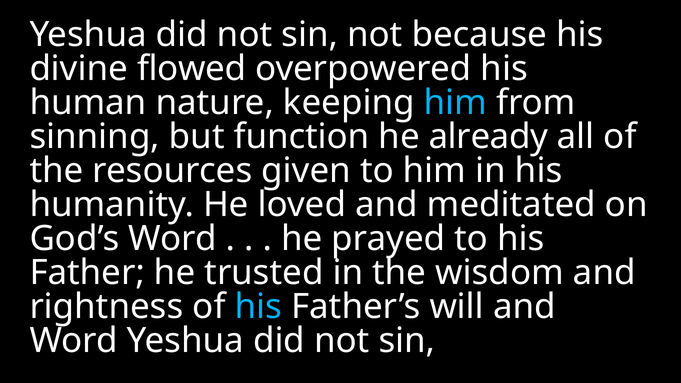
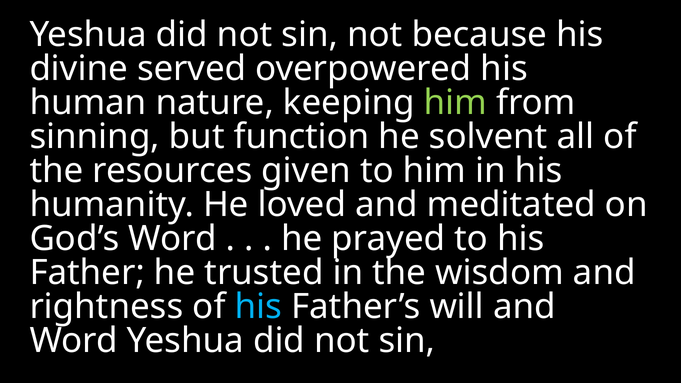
flowed: flowed -> served (192, 69)
him colour: light blue -> light green (455, 103)
already: already -> solvent (488, 137)
